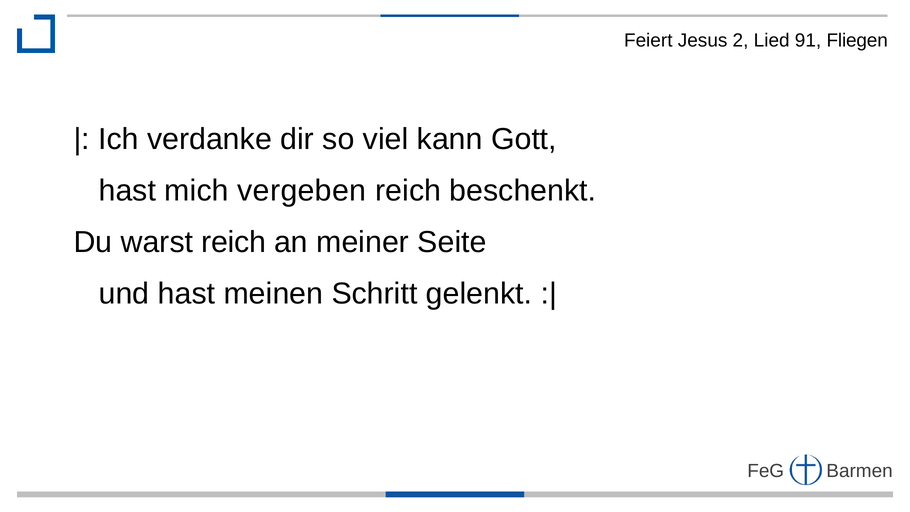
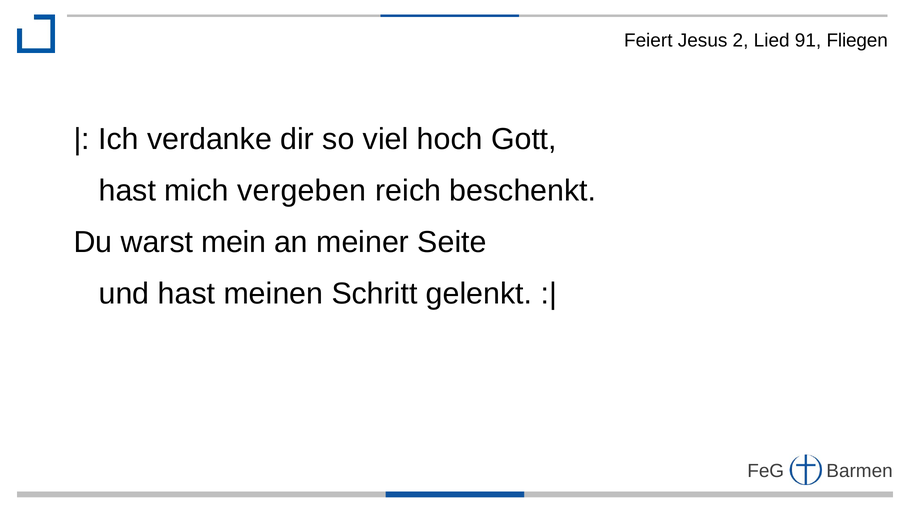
kann: kann -> hoch (450, 139)
warst reich: reich -> mein (234, 242)
